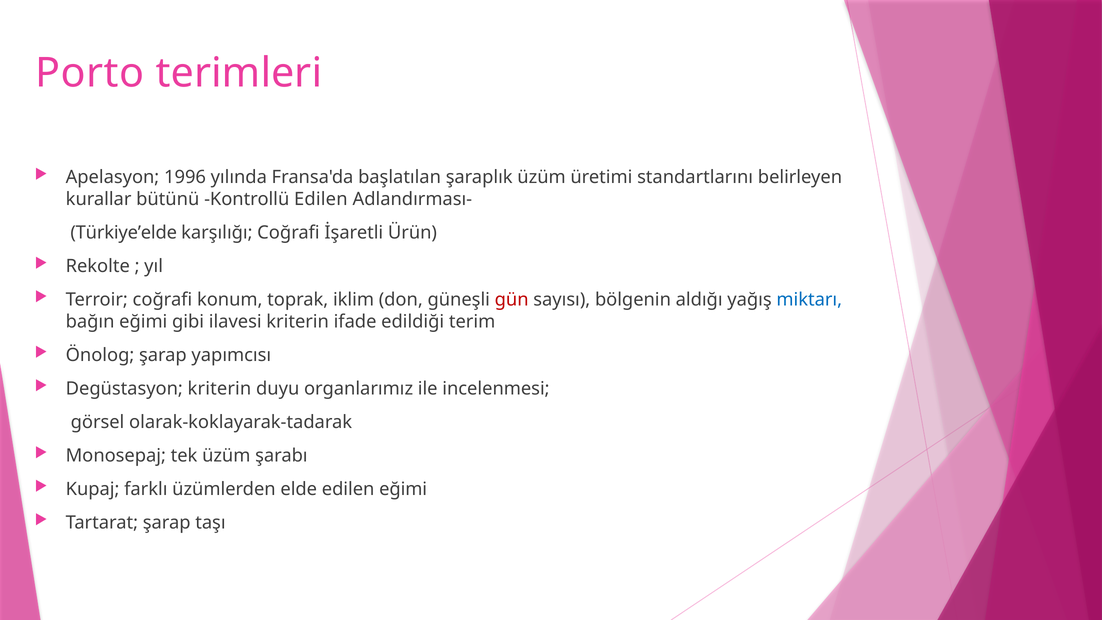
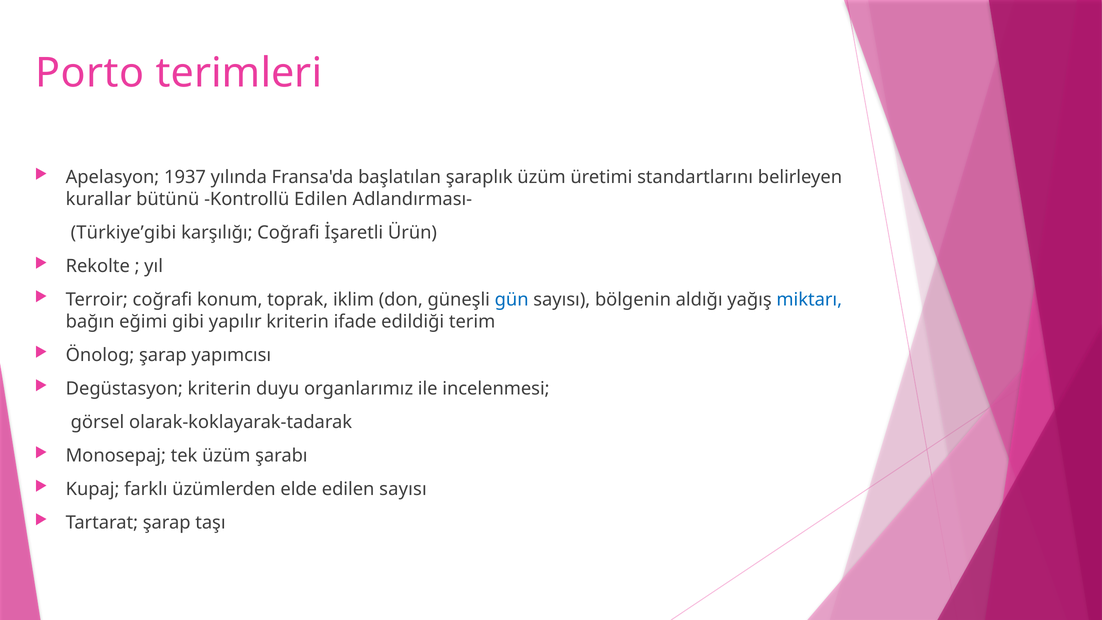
1996: 1996 -> 1937 (185, 177)
Türkiye’elde: Türkiye’elde -> Türkiye’gibi (124, 233)
gün colour: red -> blue (512, 300)
ilavesi: ilavesi -> yapılır (235, 322)
edilen eğimi: eğimi -> sayısı (403, 489)
